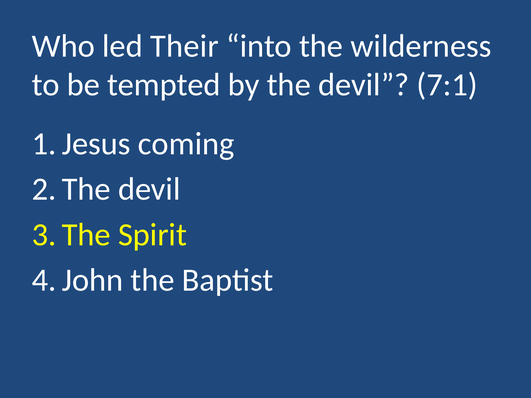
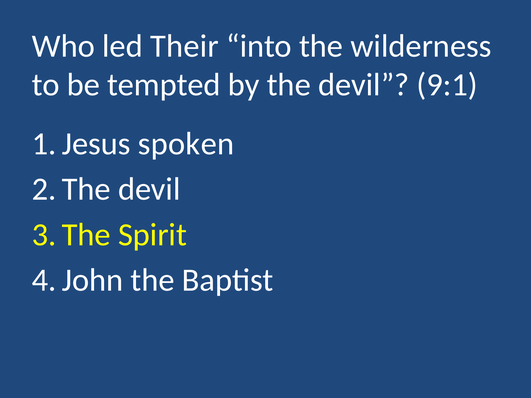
7:1: 7:1 -> 9:1 (447, 85)
coming: coming -> spoken (186, 144)
